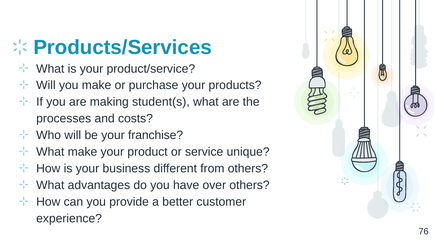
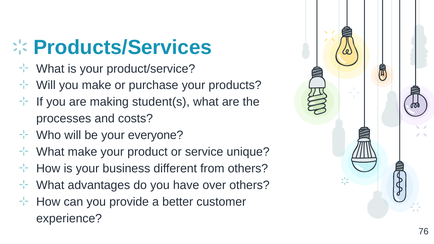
franchise: franchise -> everyone (156, 135)
